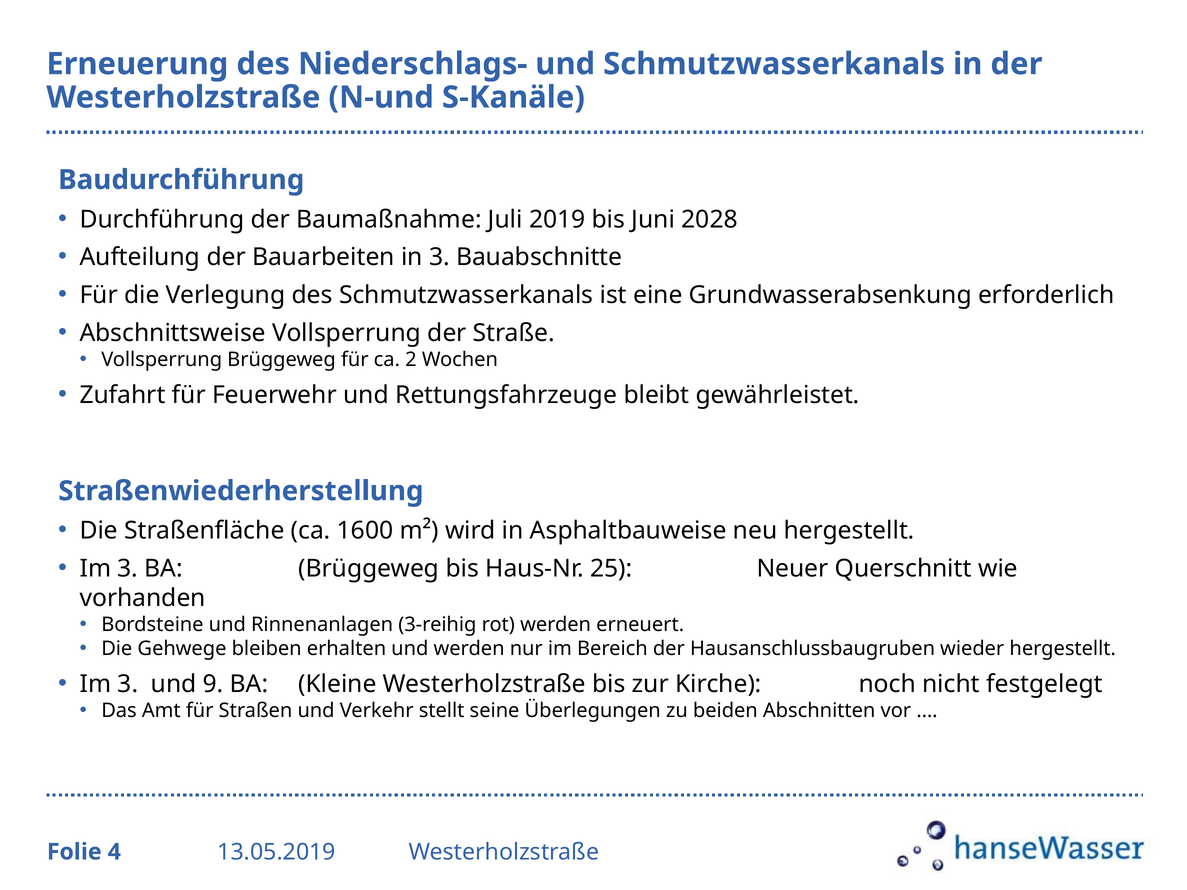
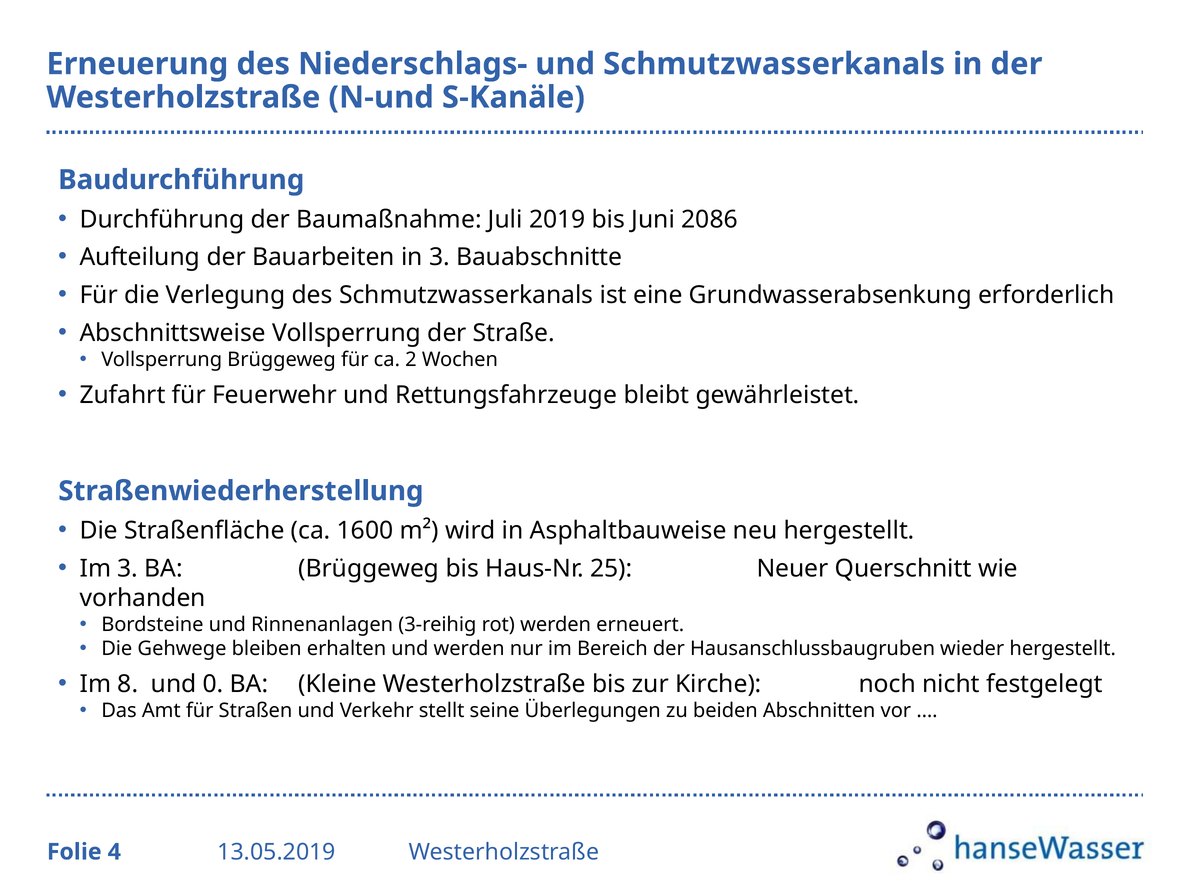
2028: 2028 -> 2086 (710, 219)
3: 3 -> 8 (128, 684)
9: 9 -> 0 (213, 684)
